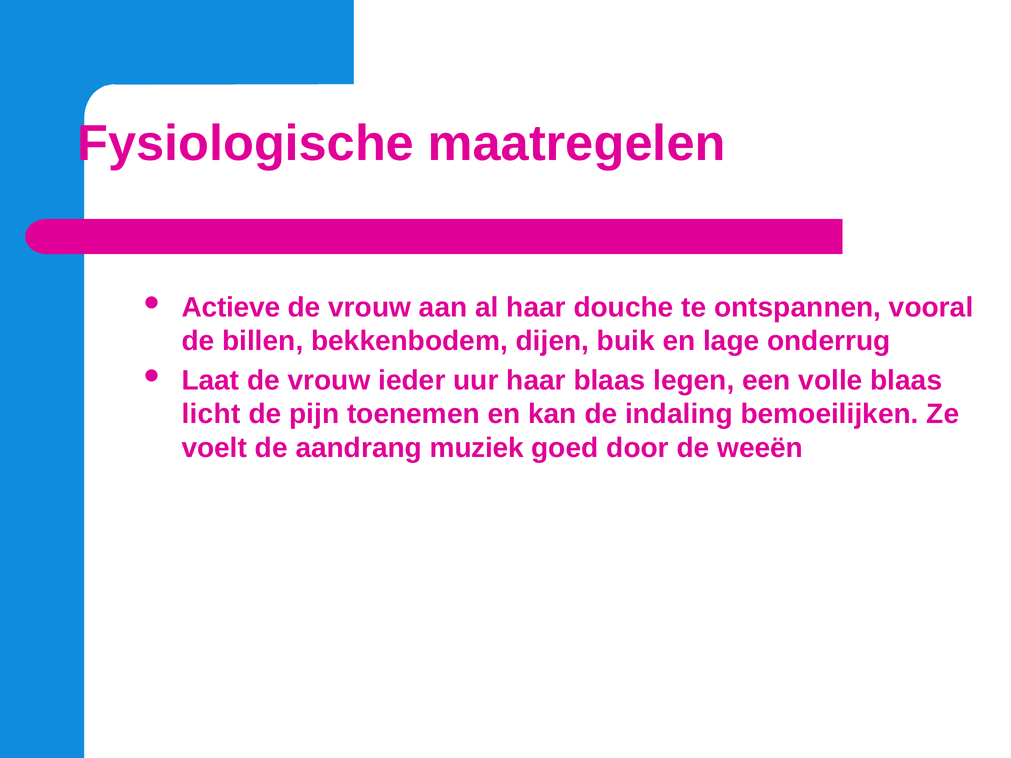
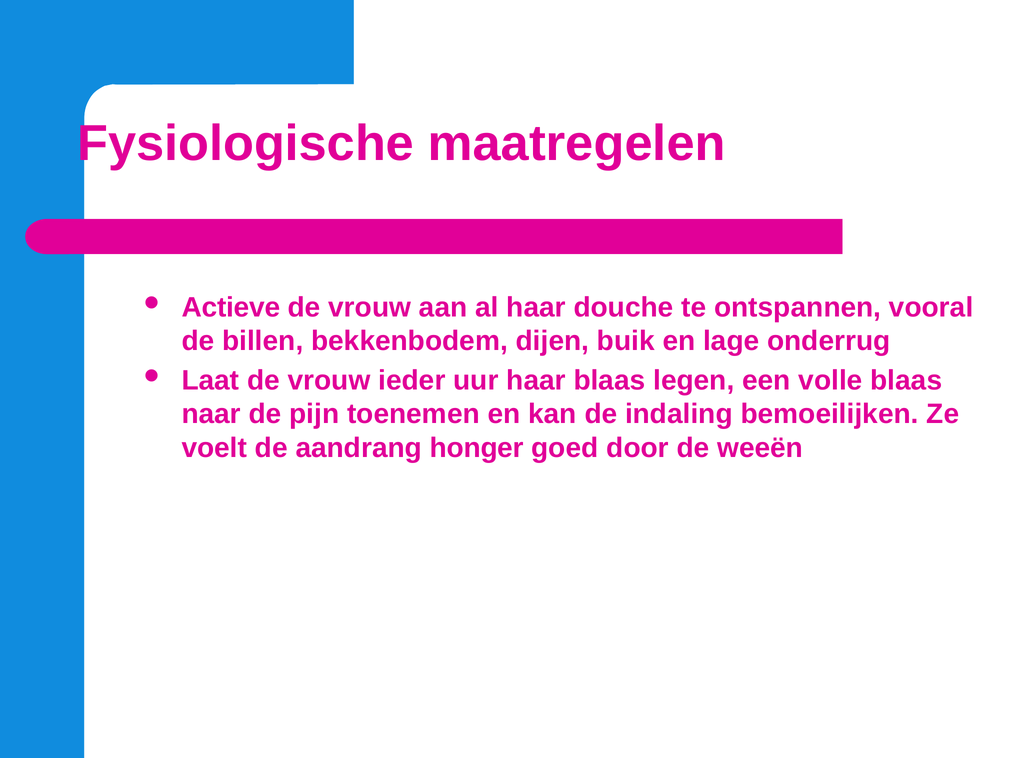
licht: licht -> naar (211, 414)
muziek: muziek -> honger (477, 448)
